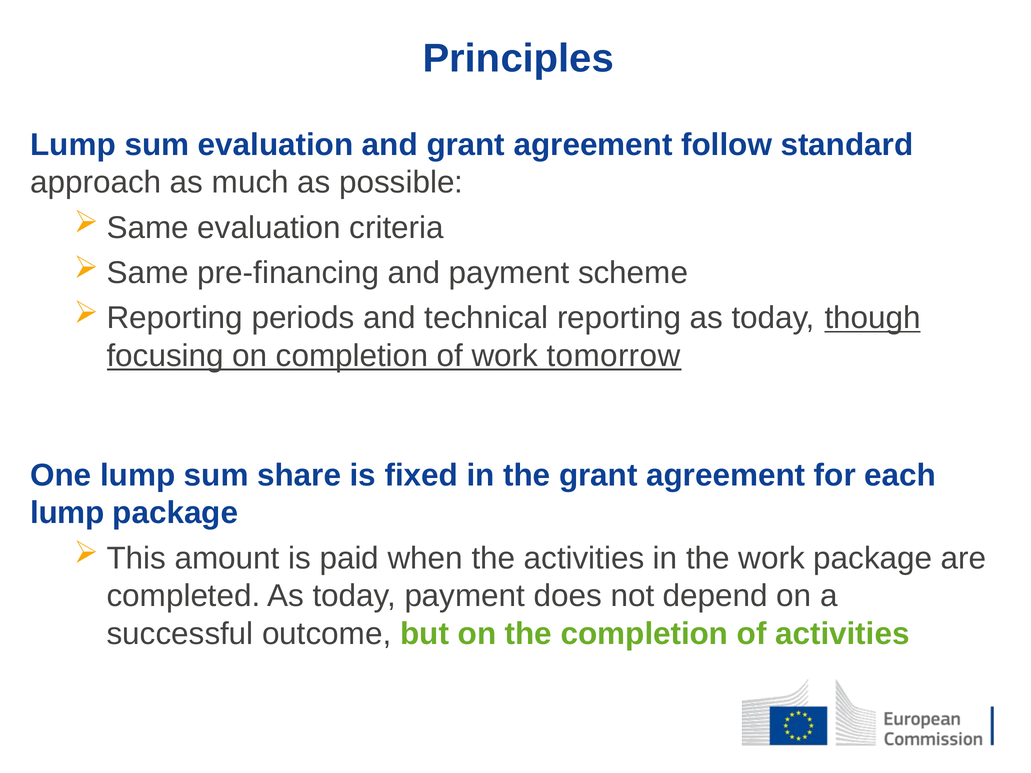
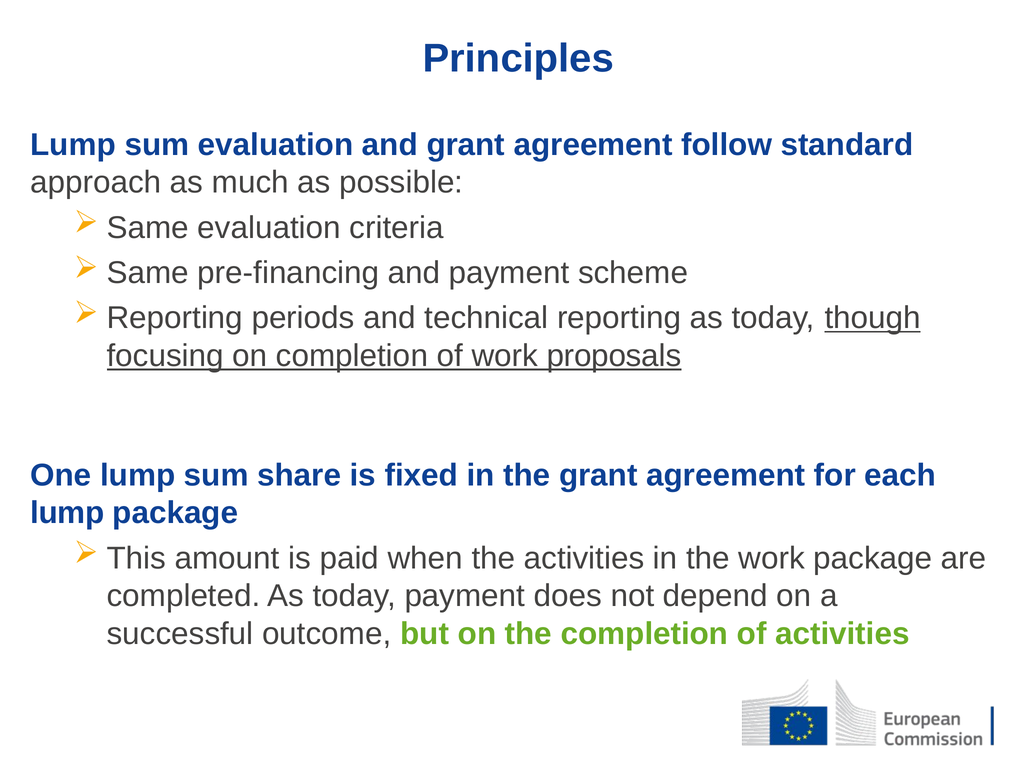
tomorrow: tomorrow -> proposals (614, 356)
